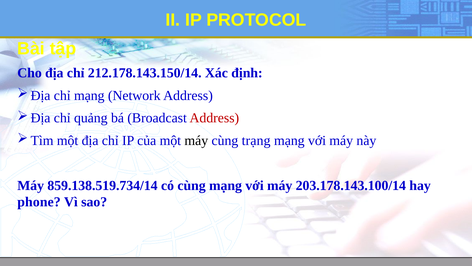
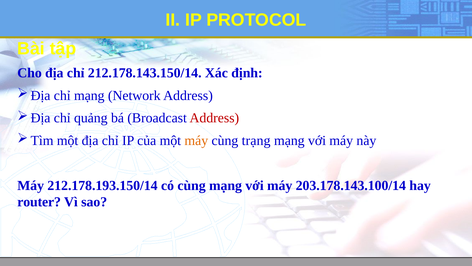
máy colour: black -> orange (196, 140)
859.138.519.734/14: 859.138.519.734/14 -> 212.178.193.150/14 (103, 185)
phone: phone -> router (39, 202)
